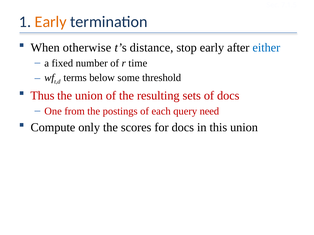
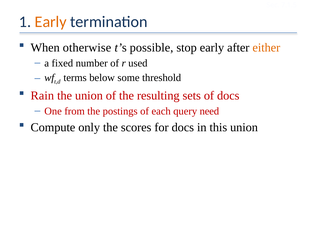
distance: distance -> possible (152, 48)
either colour: blue -> orange (266, 48)
time: time -> used (138, 63)
Thus: Thus -> Rain (42, 96)
